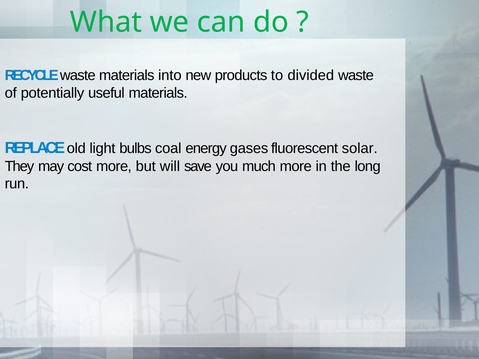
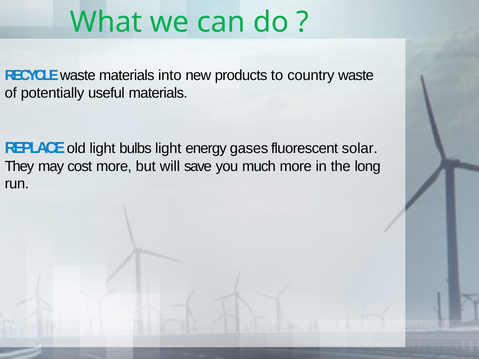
divided: divided -> country (311, 75)
bulbs coal: coal -> light (168, 148)
